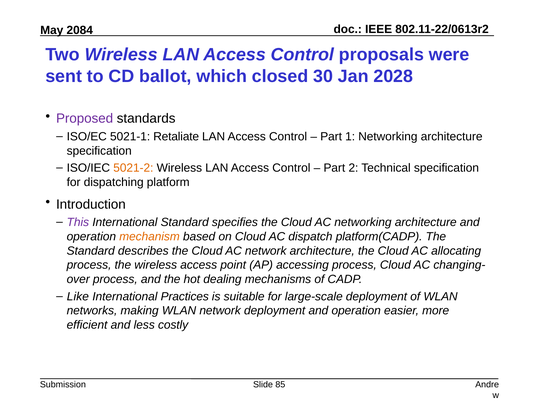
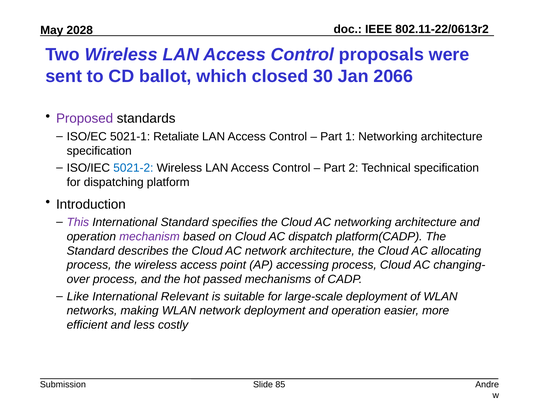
2084: 2084 -> 2028 (80, 30)
2028: 2028 -> 2066 (393, 76)
5021-2 colour: orange -> blue (133, 168)
mechanism colour: orange -> purple (150, 236)
dealing: dealing -> passed (222, 279)
Practices: Practices -> Relevant (185, 296)
